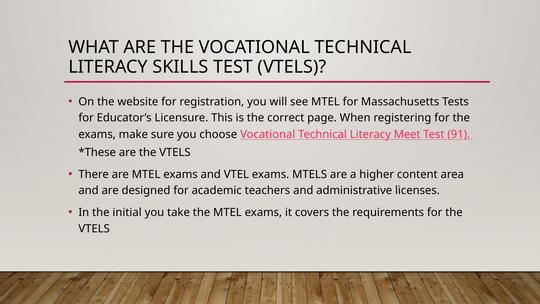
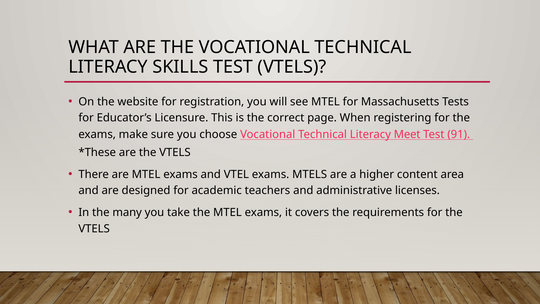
initial: initial -> many (127, 212)
